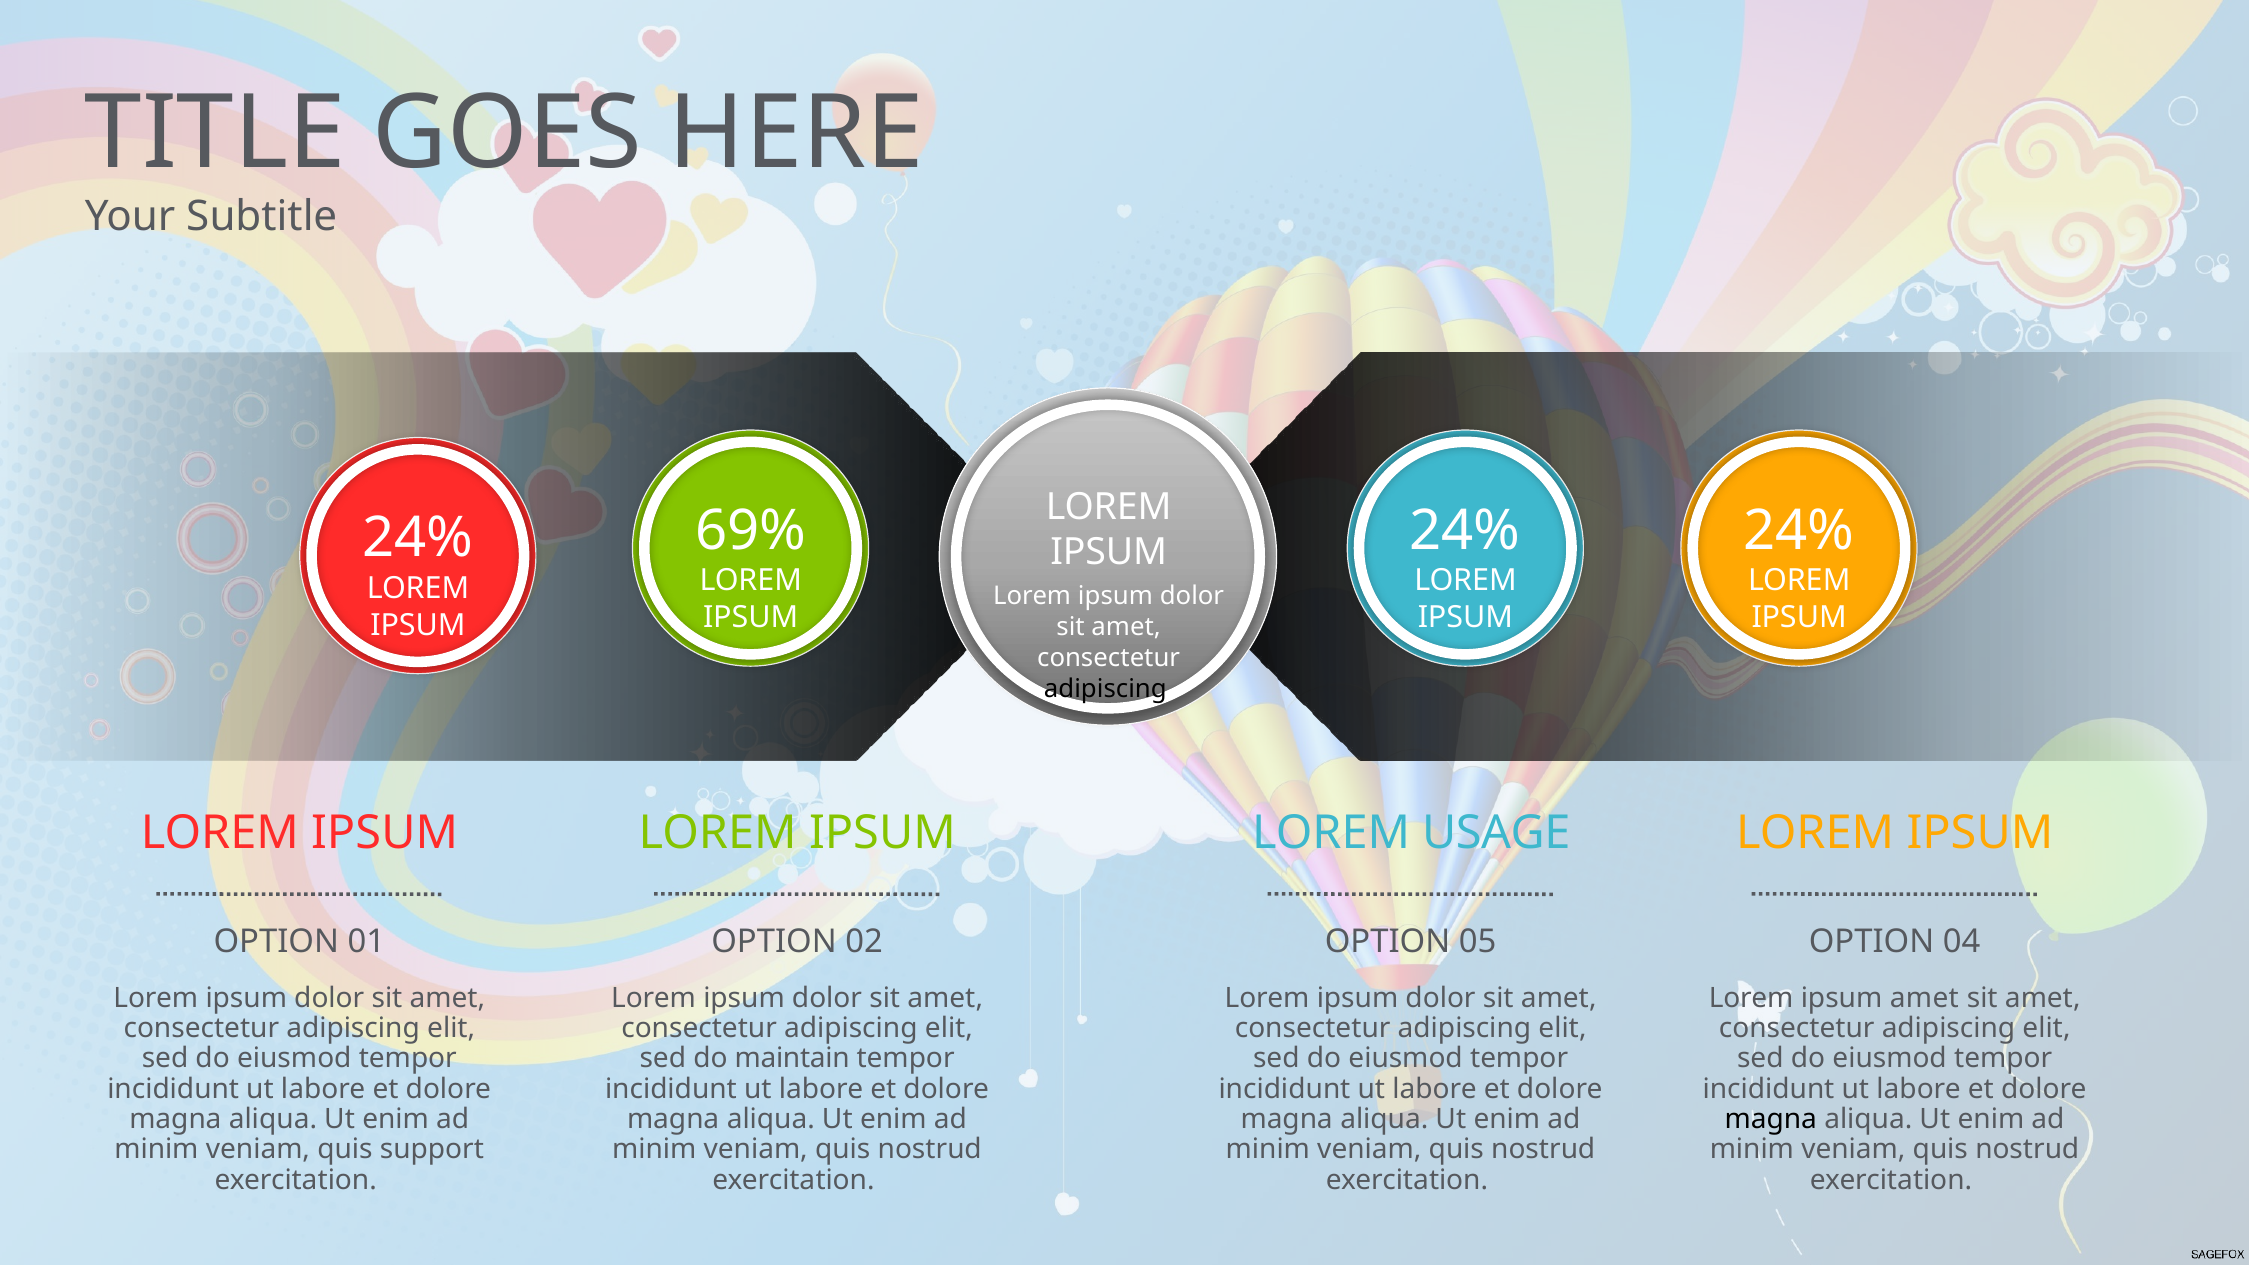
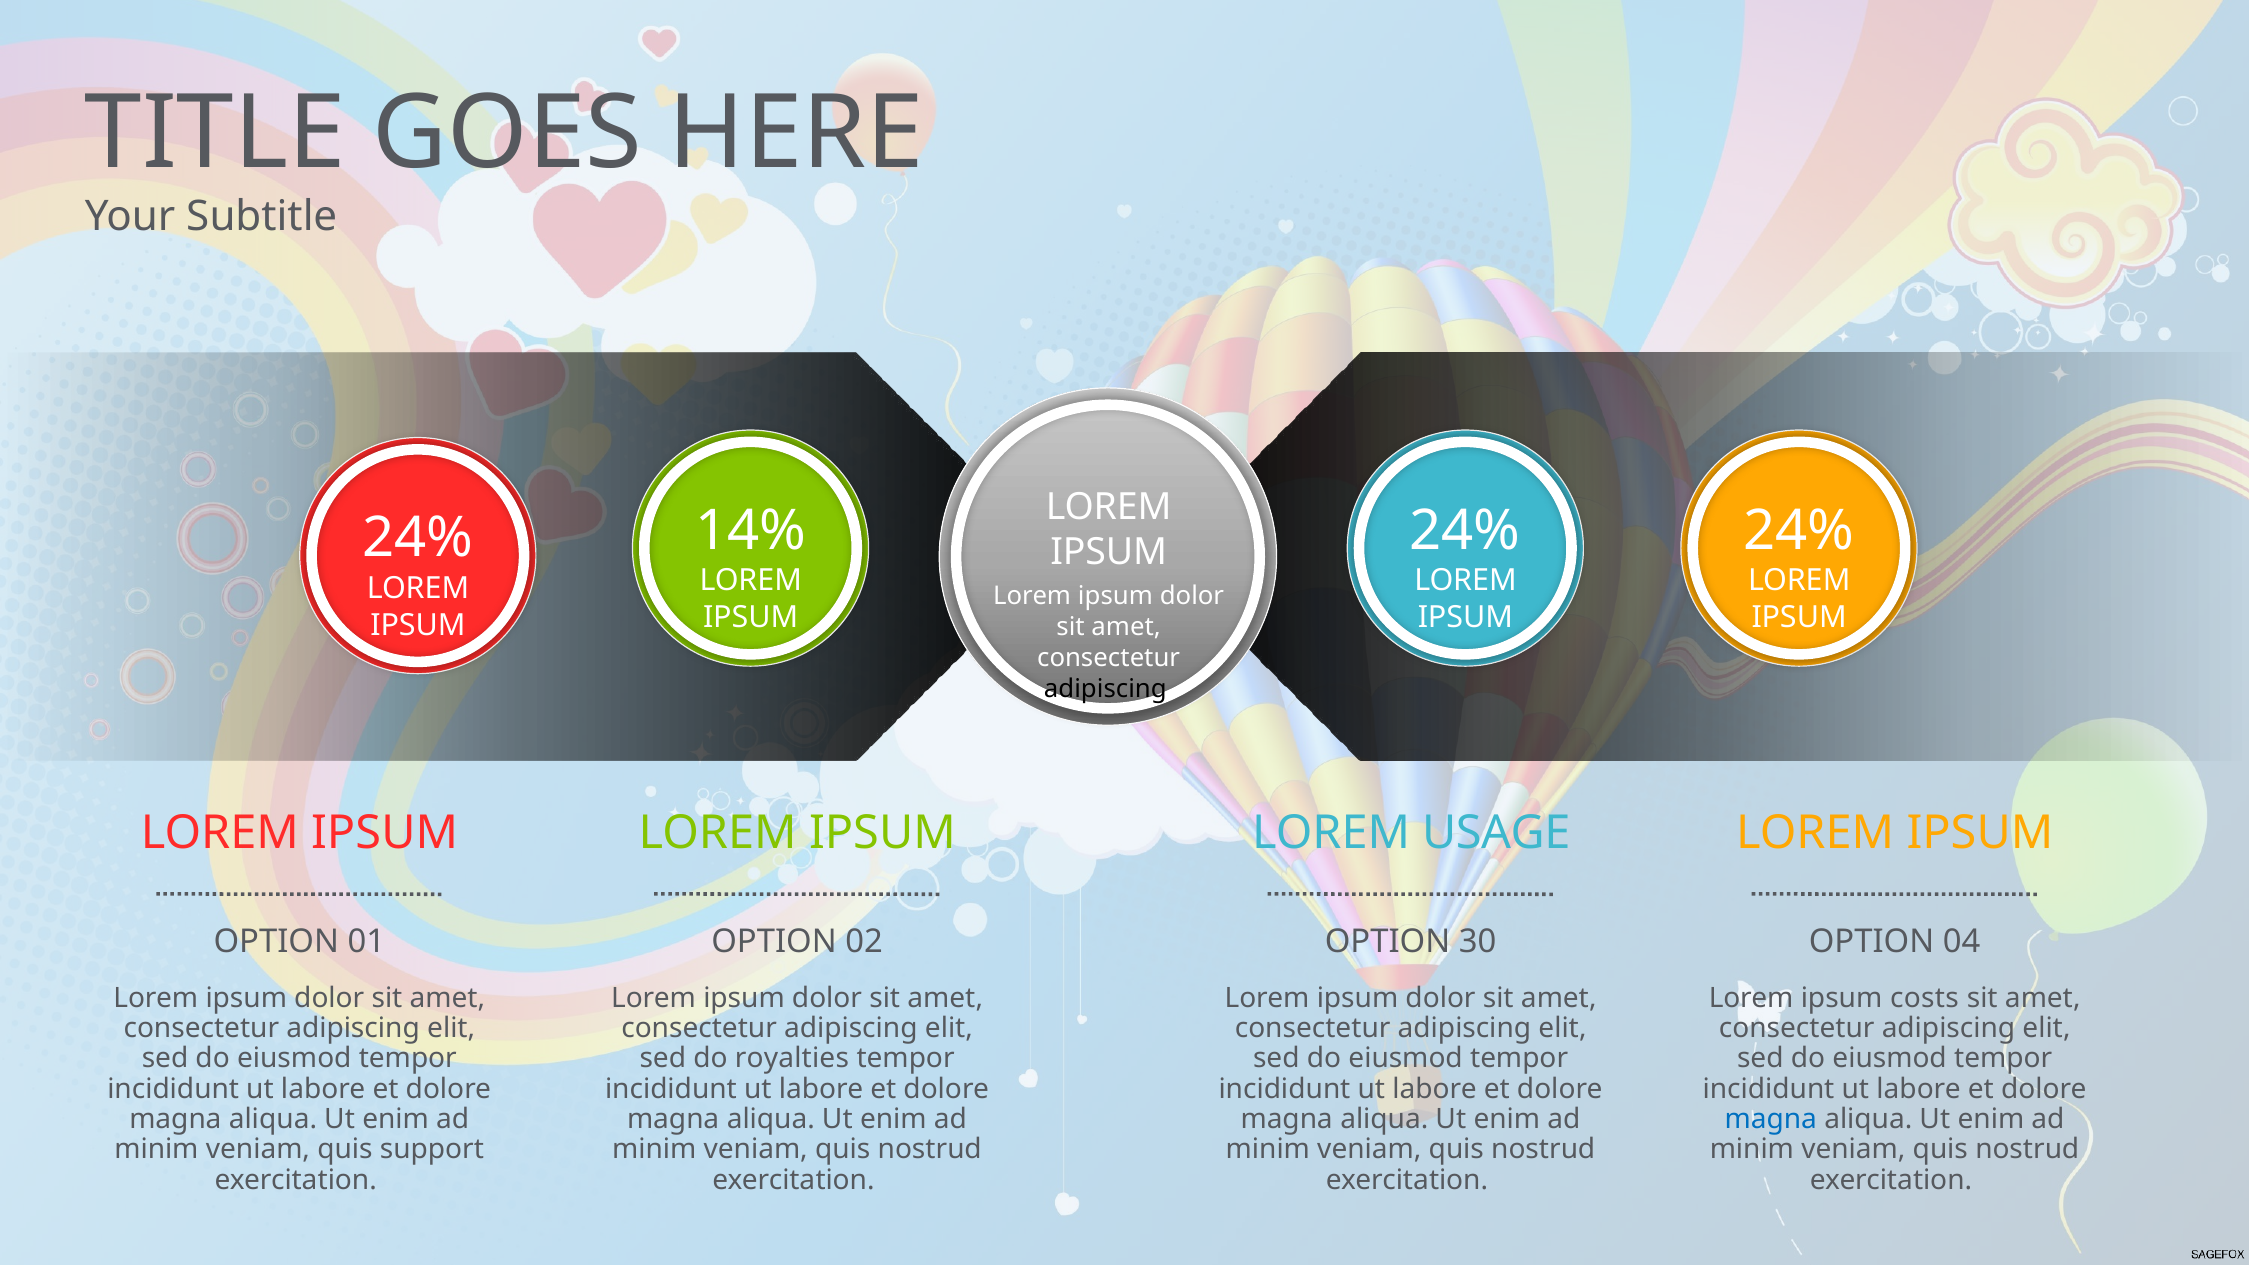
69%: 69% -> 14% (751, 531)
05: 05 -> 30 (1478, 942)
ipsum amet: amet -> costs (1924, 998)
maintain: maintain -> royalties (792, 1059)
magna colour: black -> blue (1771, 1119)
